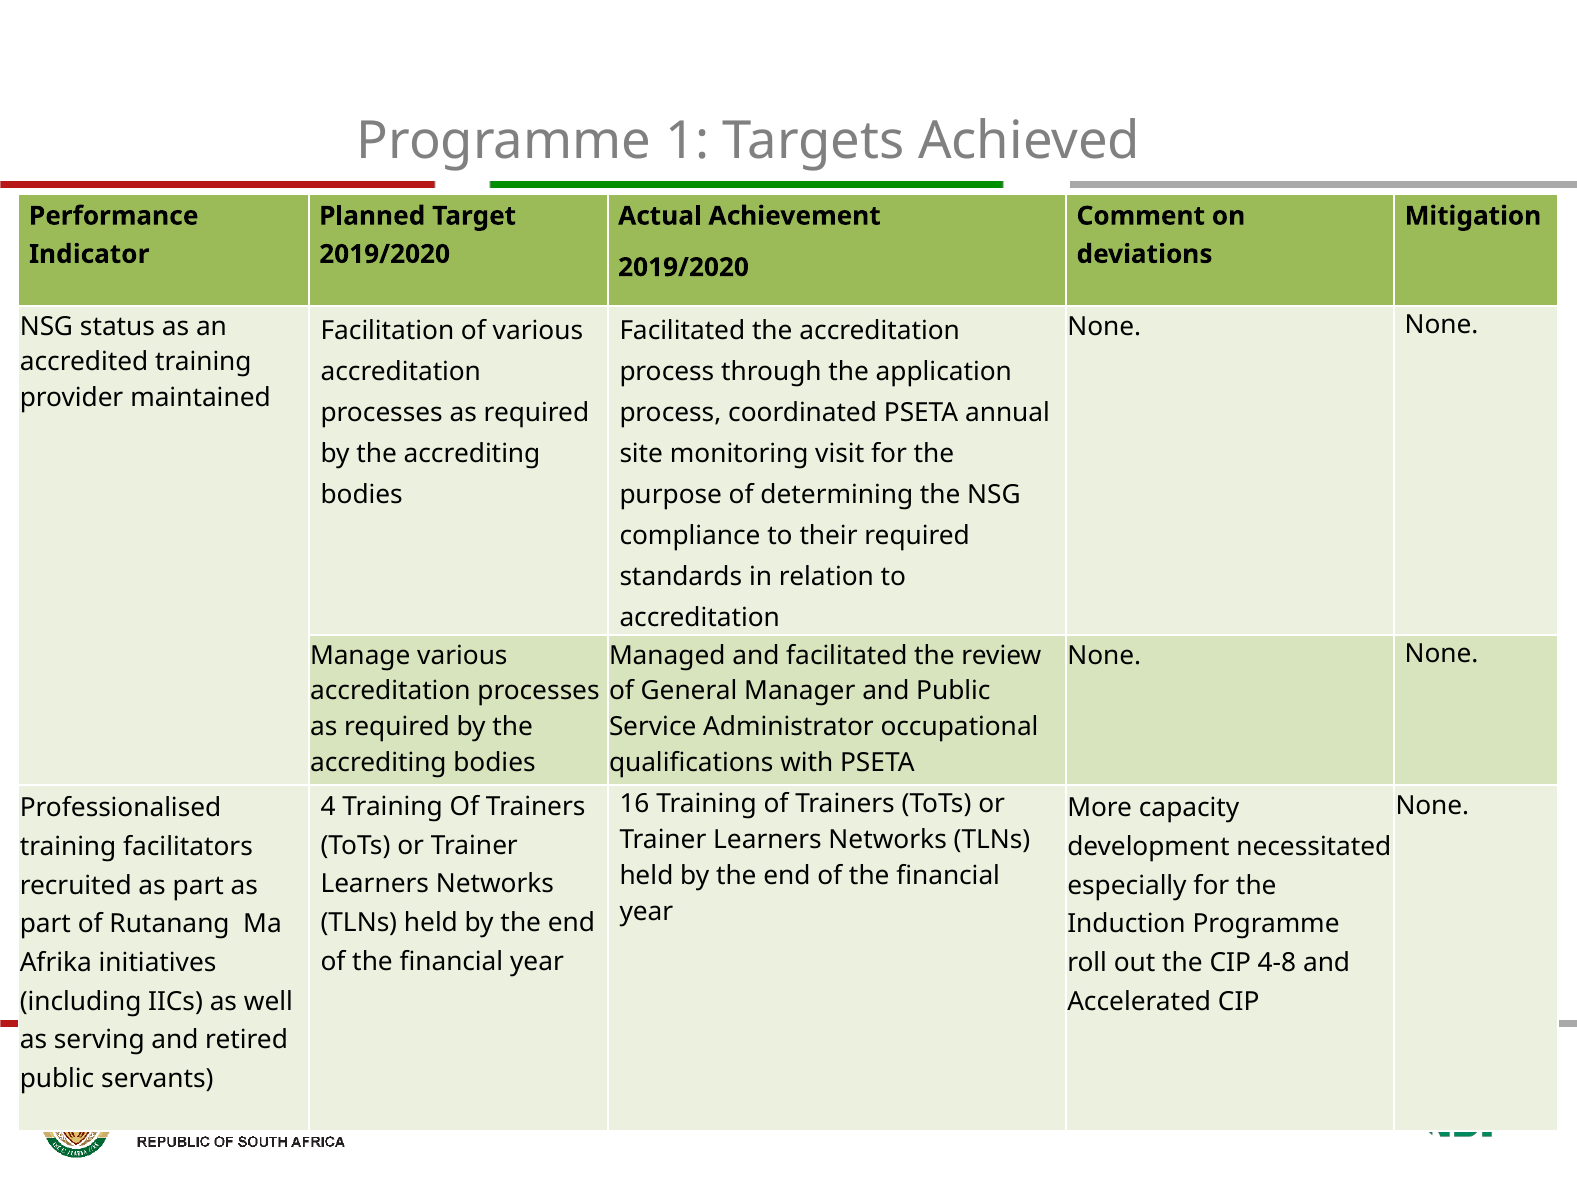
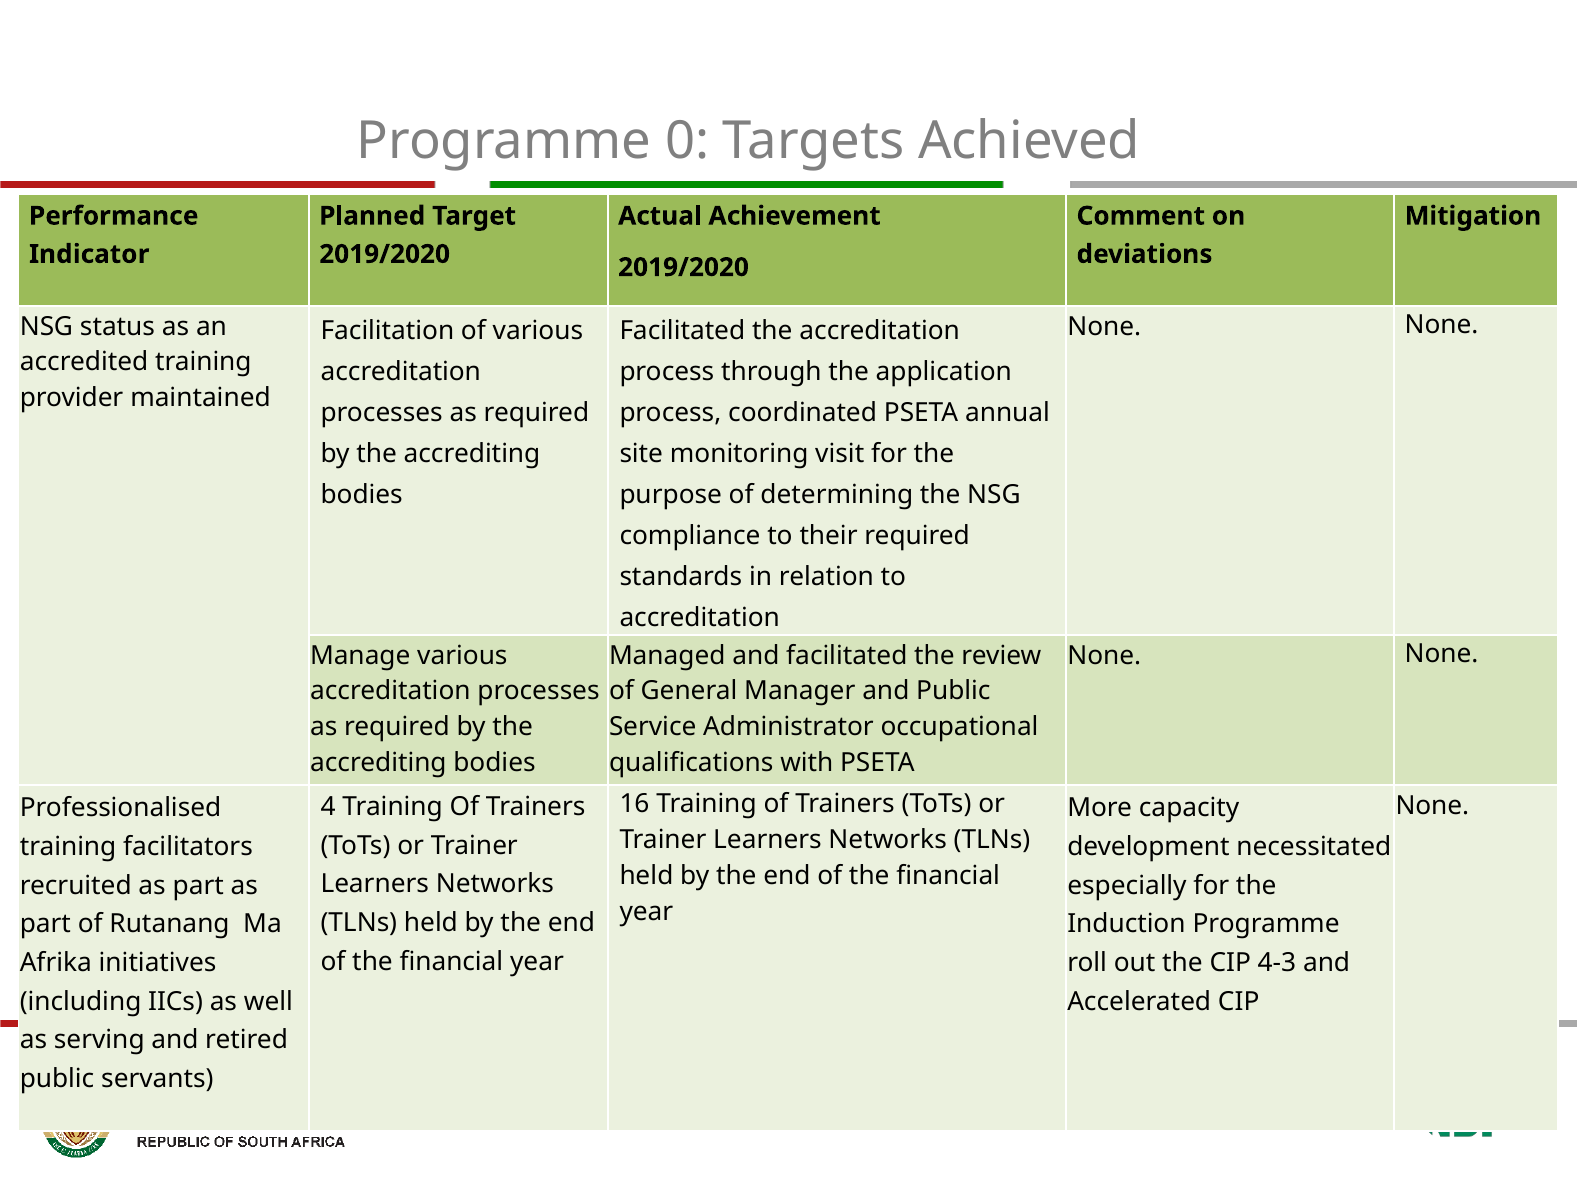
1: 1 -> 0 (687, 141)
4-8: 4-8 -> 4-3 (1277, 963)
